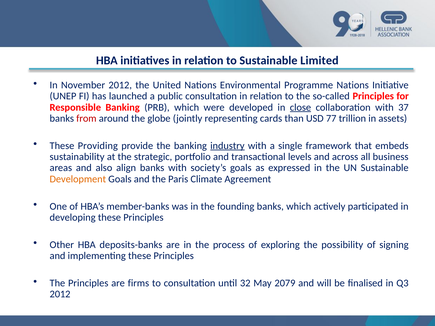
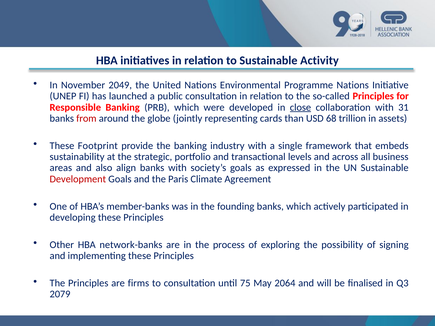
Limited: Limited -> Activity (319, 61)
November 2012: 2012 -> 2049 (120, 85)
37: 37 -> 31 (403, 107)
77: 77 -> 68 (331, 118)
Providing: Providing -> Footprint (98, 146)
industry underline: present -> none (227, 146)
Development colour: orange -> red (78, 179)
deposits-banks: deposits-banks -> network-banks (131, 245)
32: 32 -> 75 (245, 283)
2079: 2079 -> 2064 (285, 283)
2012: 2012 -> 2079 (60, 294)
